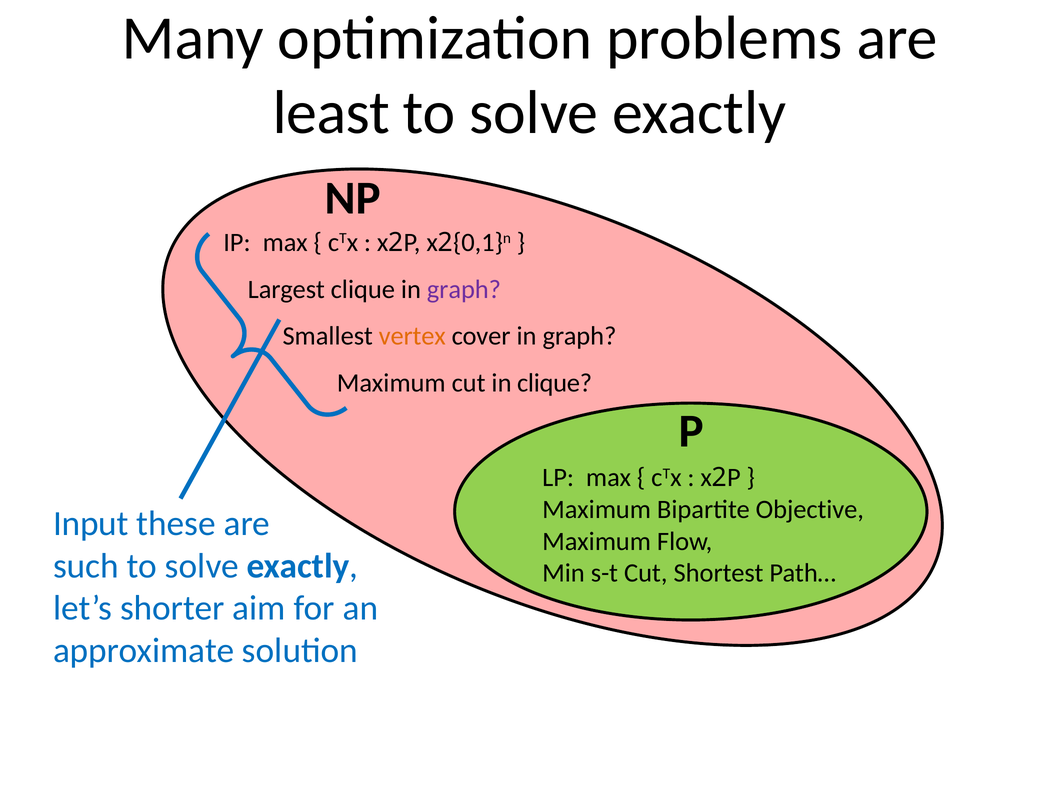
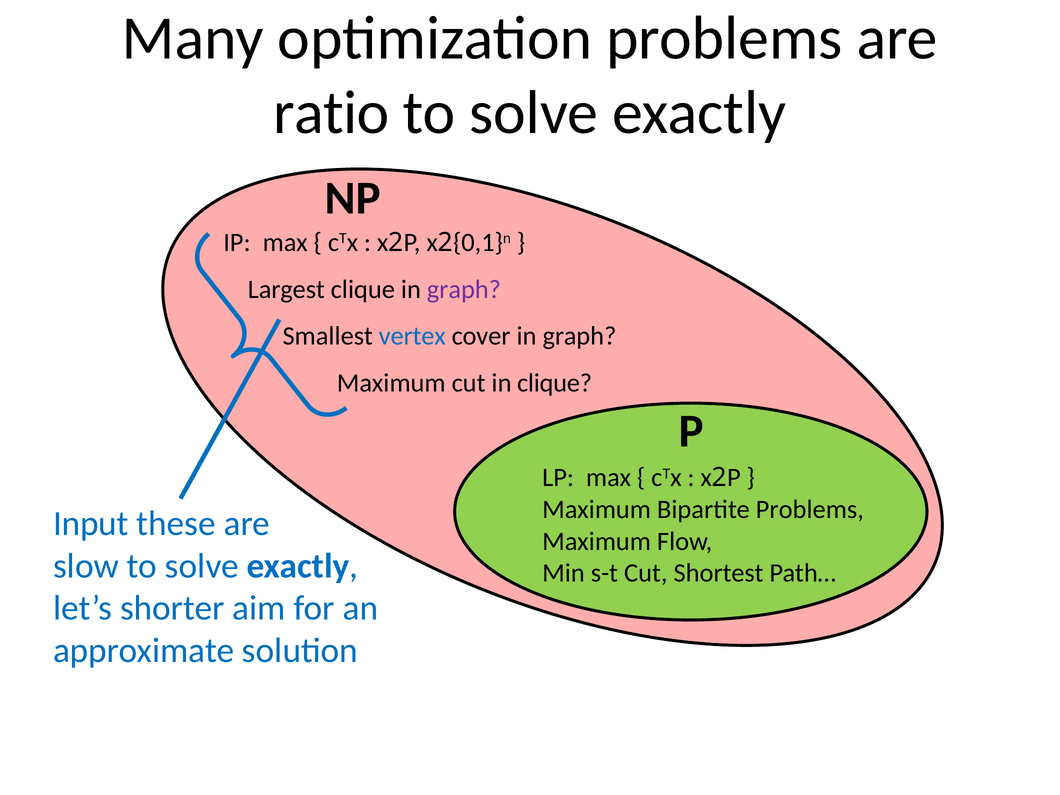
least: least -> ratio (331, 113)
vertex colour: orange -> blue (412, 336)
Bipartite Objective: Objective -> Problems (810, 510)
such: such -> slow (86, 566)
